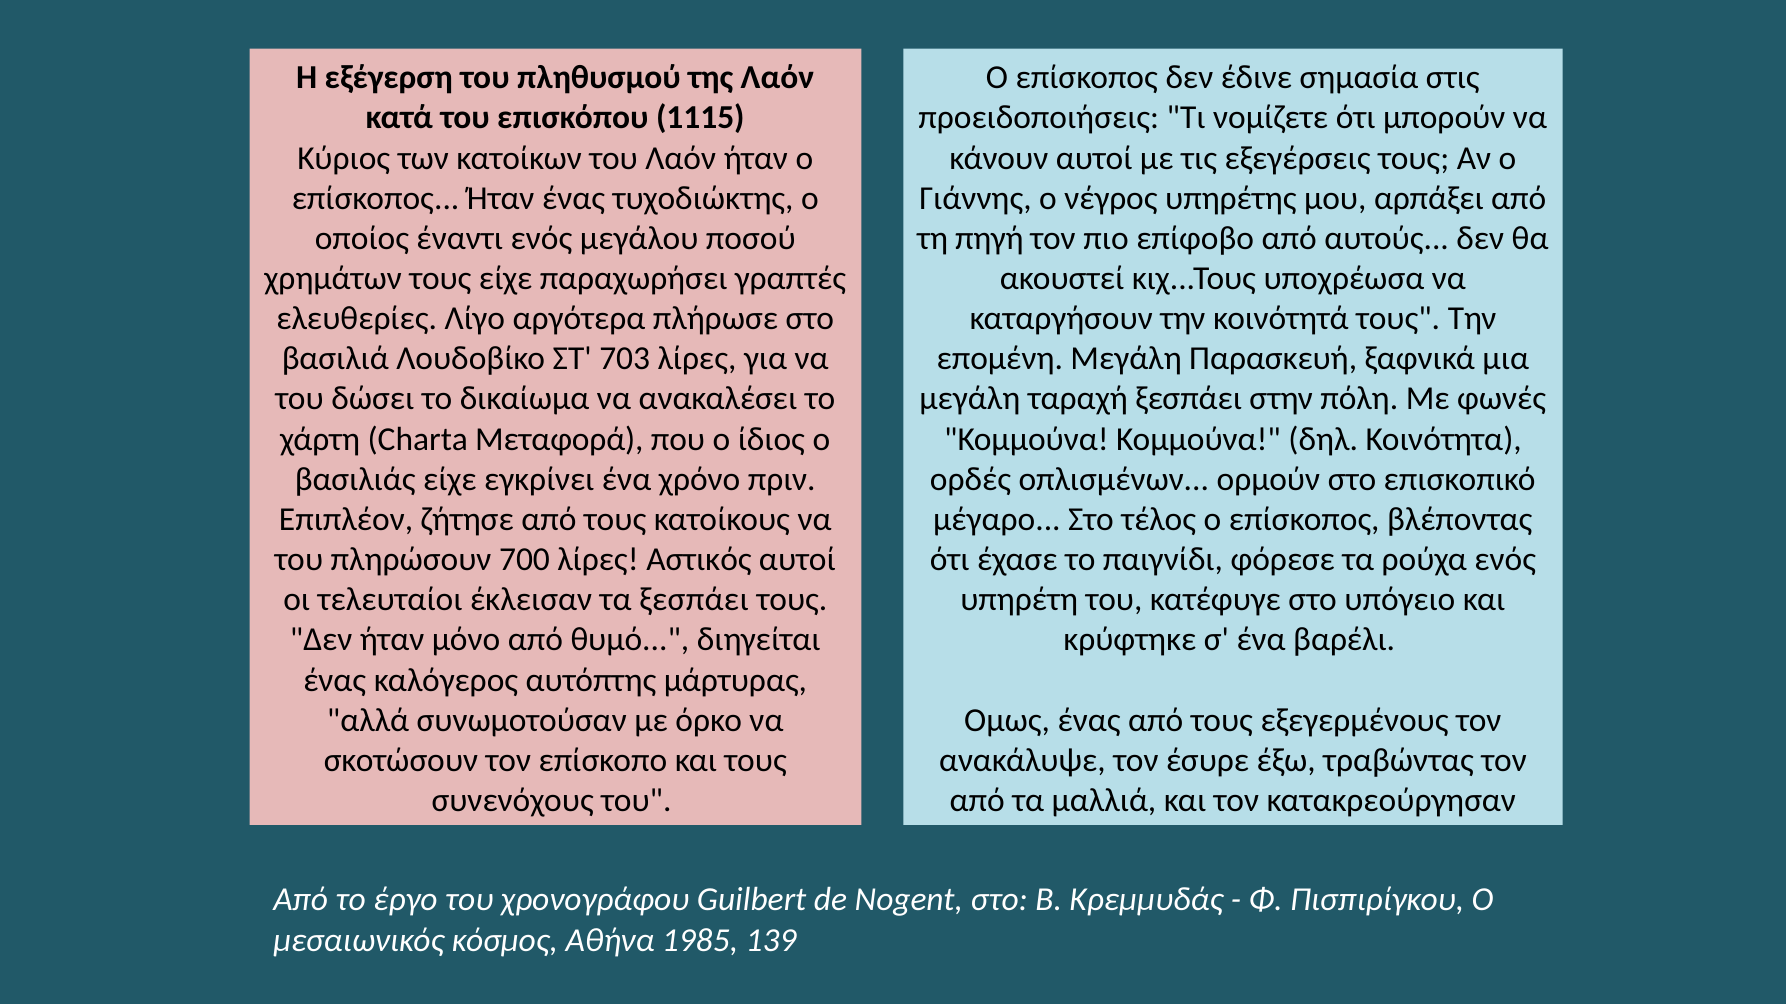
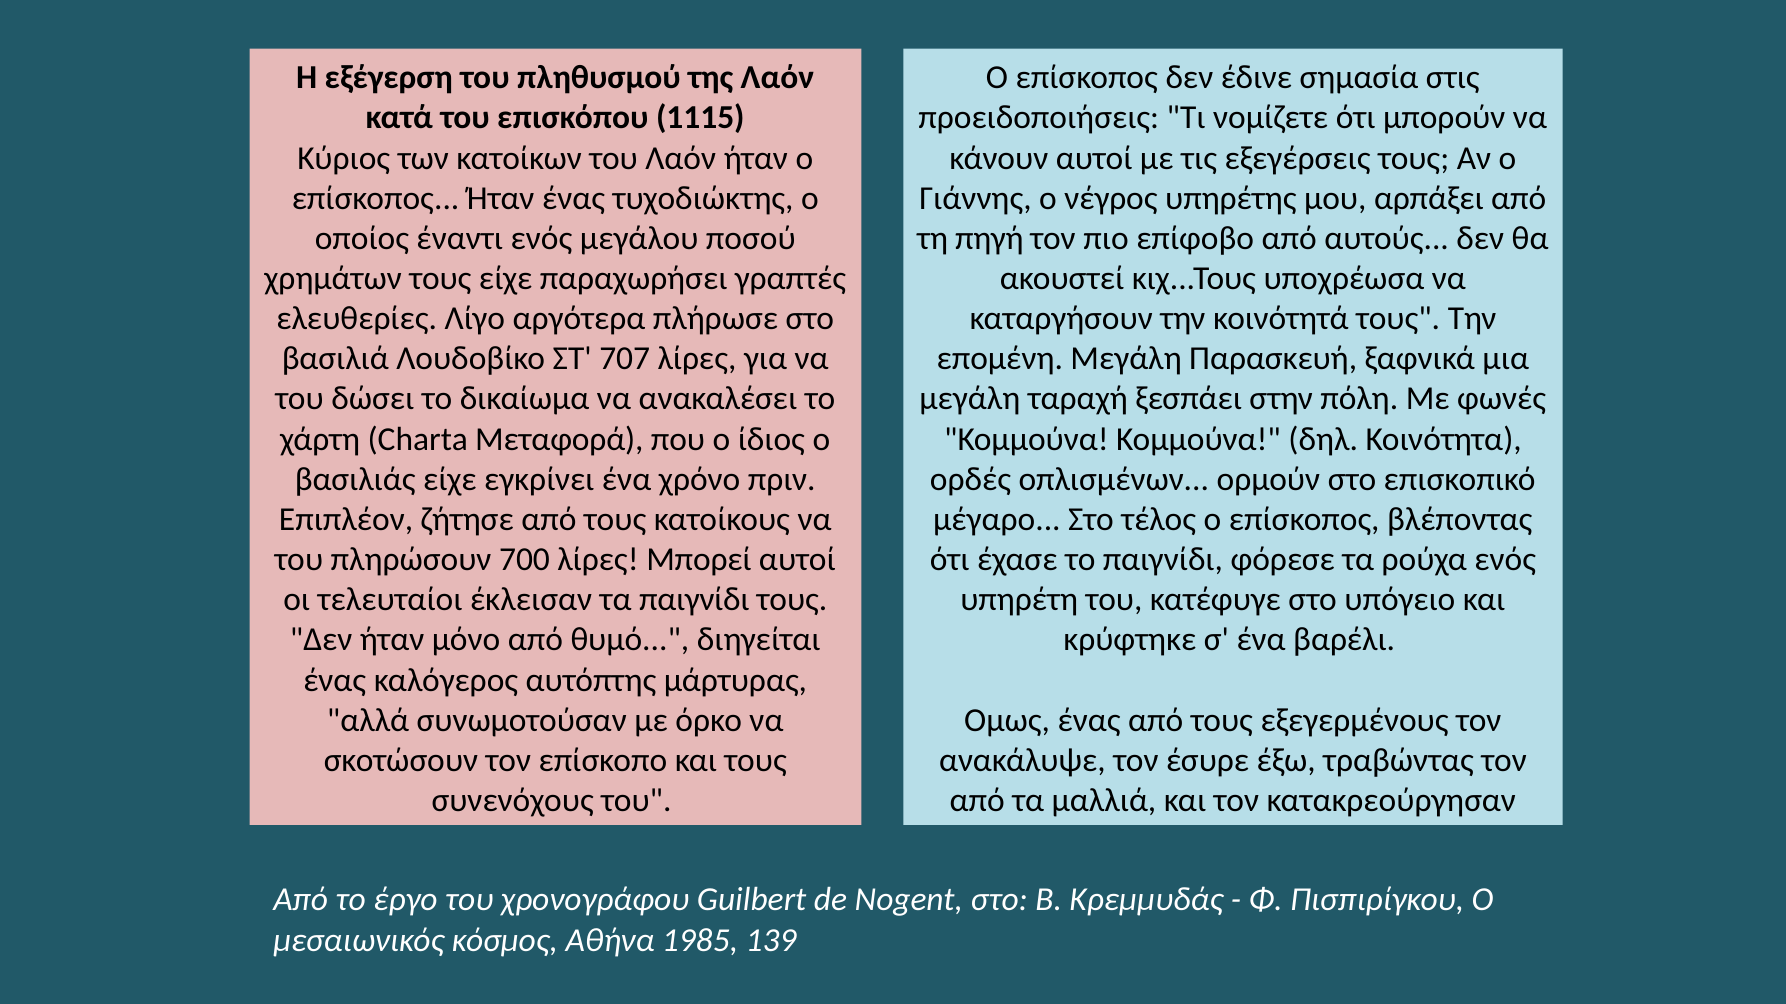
703: 703 -> 707 (625, 359)
Αστικός: Αστικός -> Μπορεί (699, 560)
τα ξεσπάει: ξεσπάει -> παιγνίδι (694, 600)
